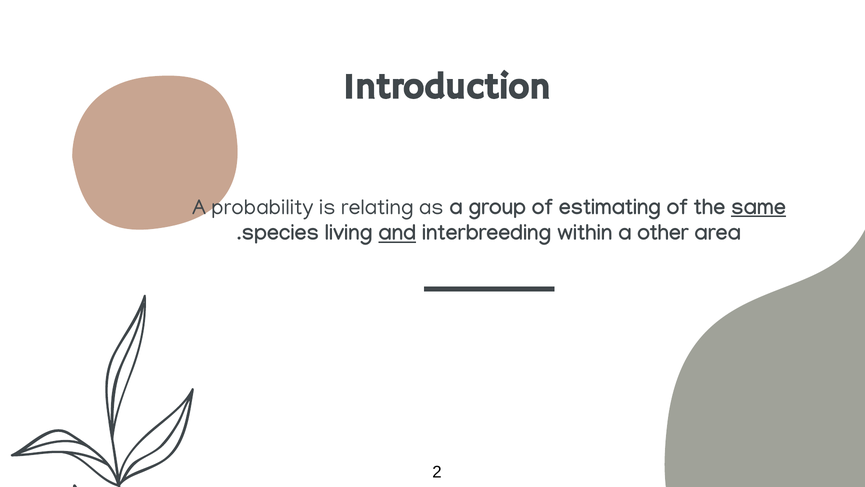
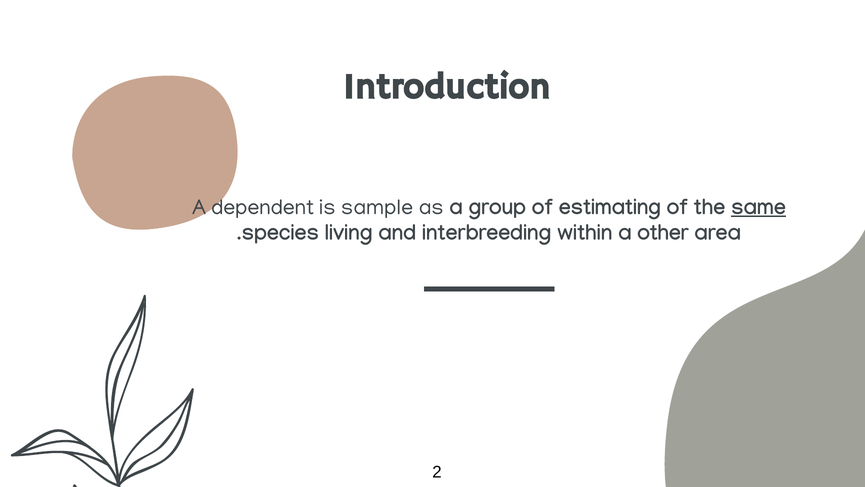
probability: probability -> dependent (263, 207)
relating: relating -> sample (377, 207)
and underline: present -> none (397, 233)
